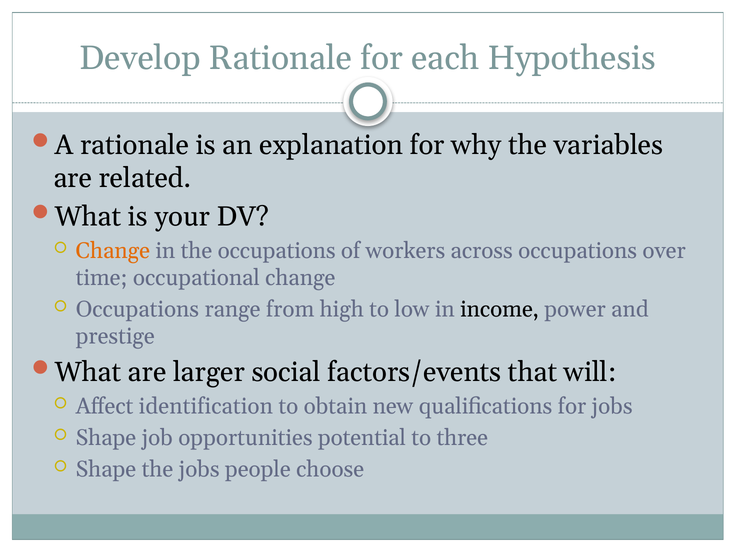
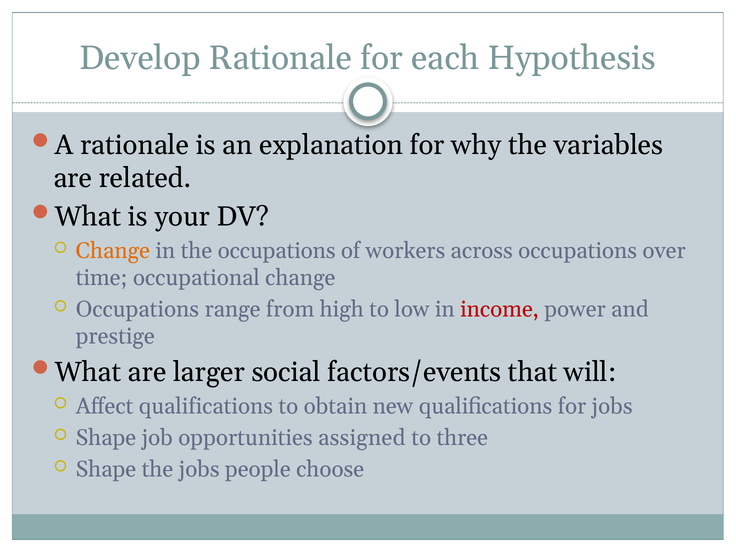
income colour: black -> red (500, 309)
Affect identification: identification -> qualifications (206, 407)
potential: potential -> assigned (362, 438)
